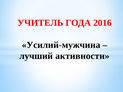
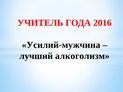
активности: активности -> алкоголизм (82, 56)
